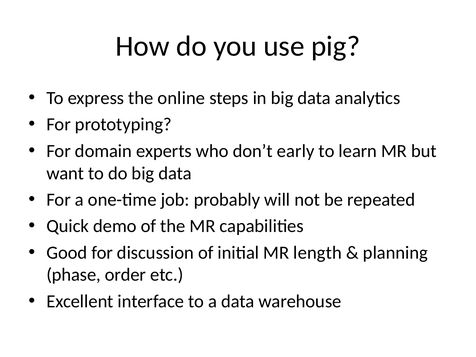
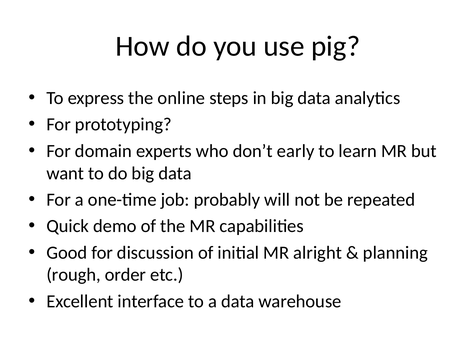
length: length -> alright (318, 253)
phase: phase -> rough (74, 275)
